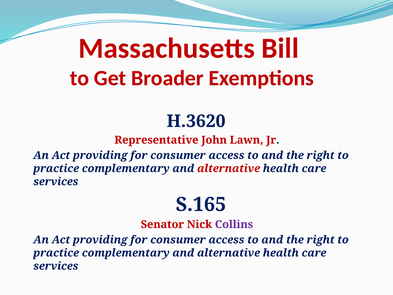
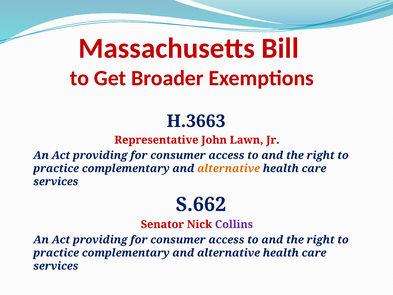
H.3620: H.3620 -> H.3663 (196, 121)
alternative colour: red -> orange (229, 168)
S.165: S.165 -> S.662 (201, 204)
